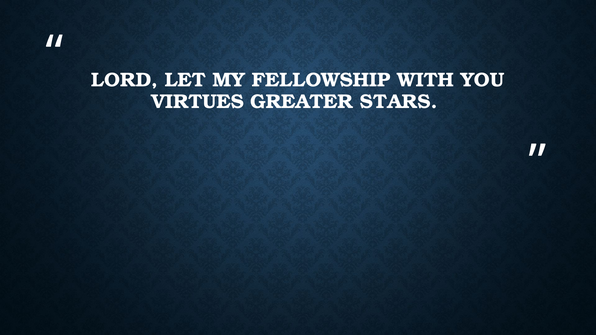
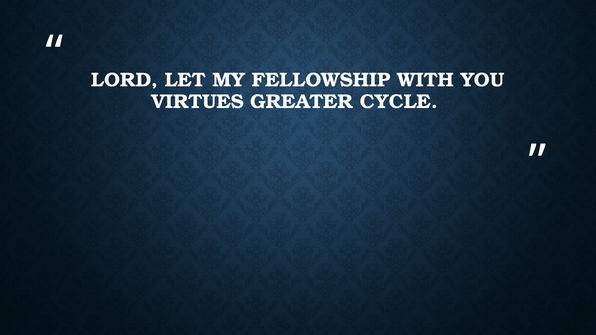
STARS: STARS -> CYCLE (399, 102)
